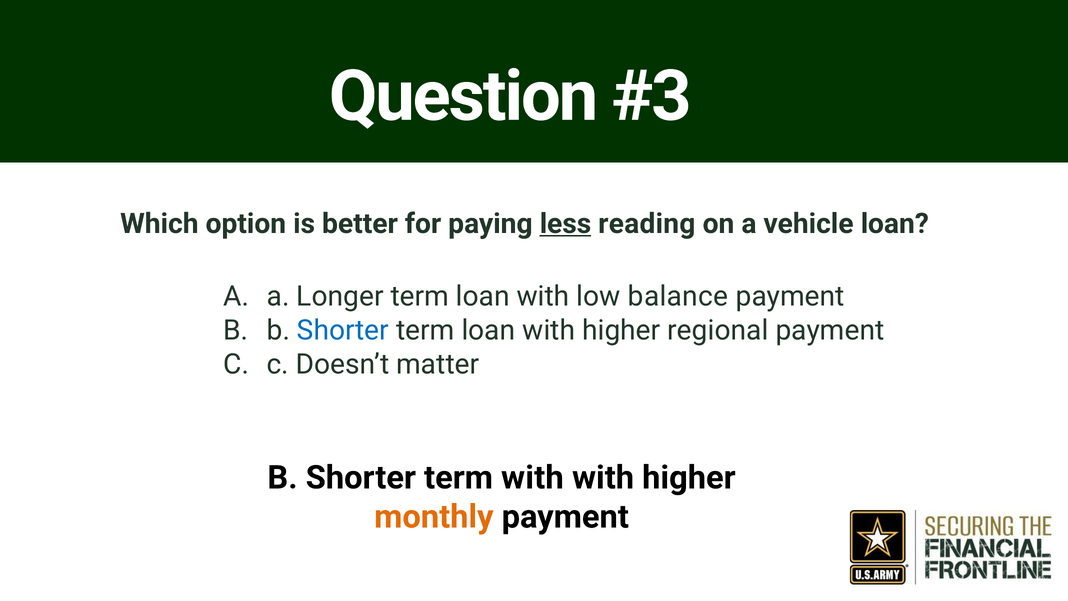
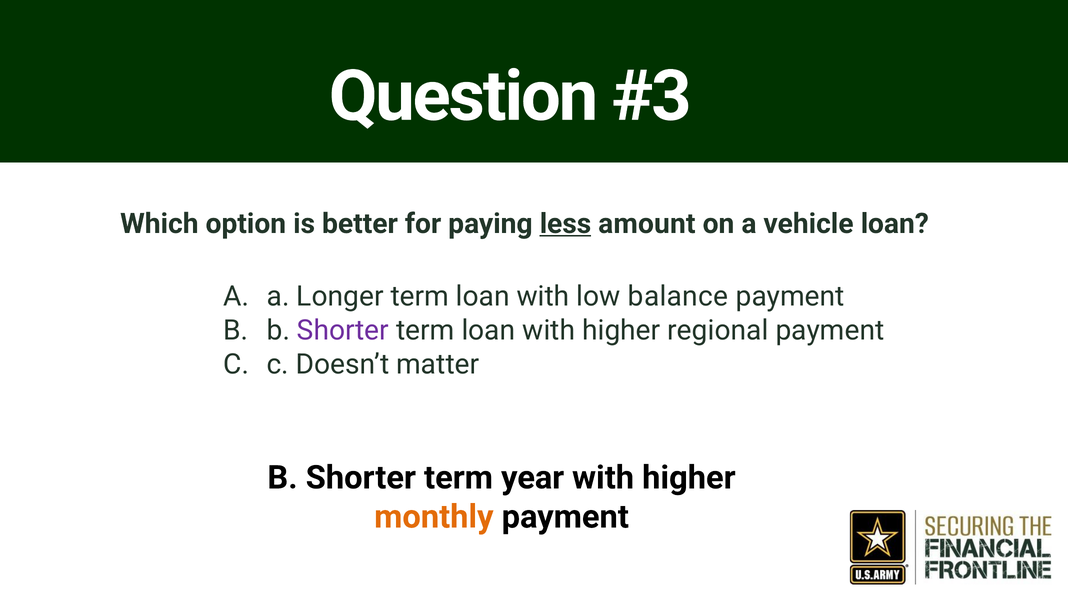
reading: reading -> amount (647, 224)
Shorter colour: blue -> purple (343, 330)
term with: with -> year (533, 477)
